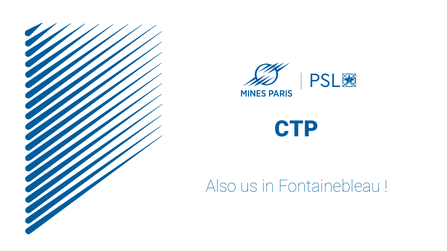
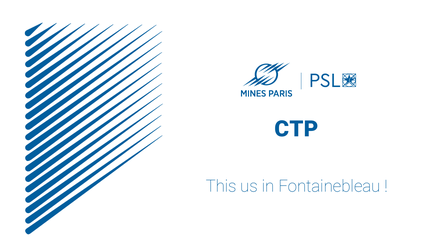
Also: Also -> This (221, 187)
